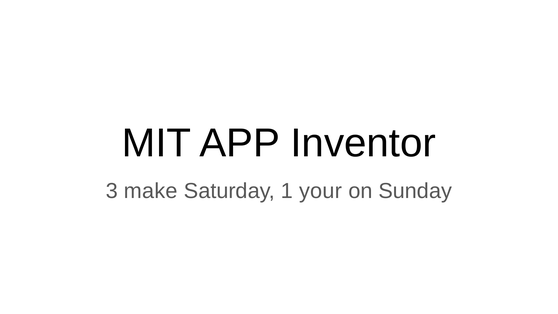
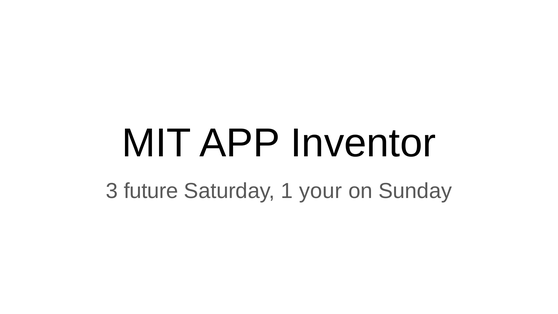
make: make -> future (151, 191)
